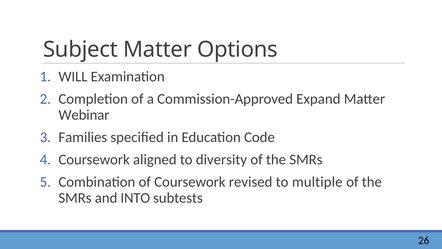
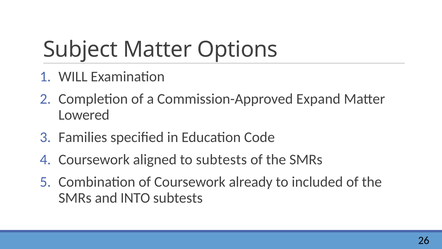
Webinar: Webinar -> Lowered (84, 115)
to diversity: diversity -> subtests (221, 159)
revised: revised -> already (251, 182)
multiple: multiple -> included (317, 182)
